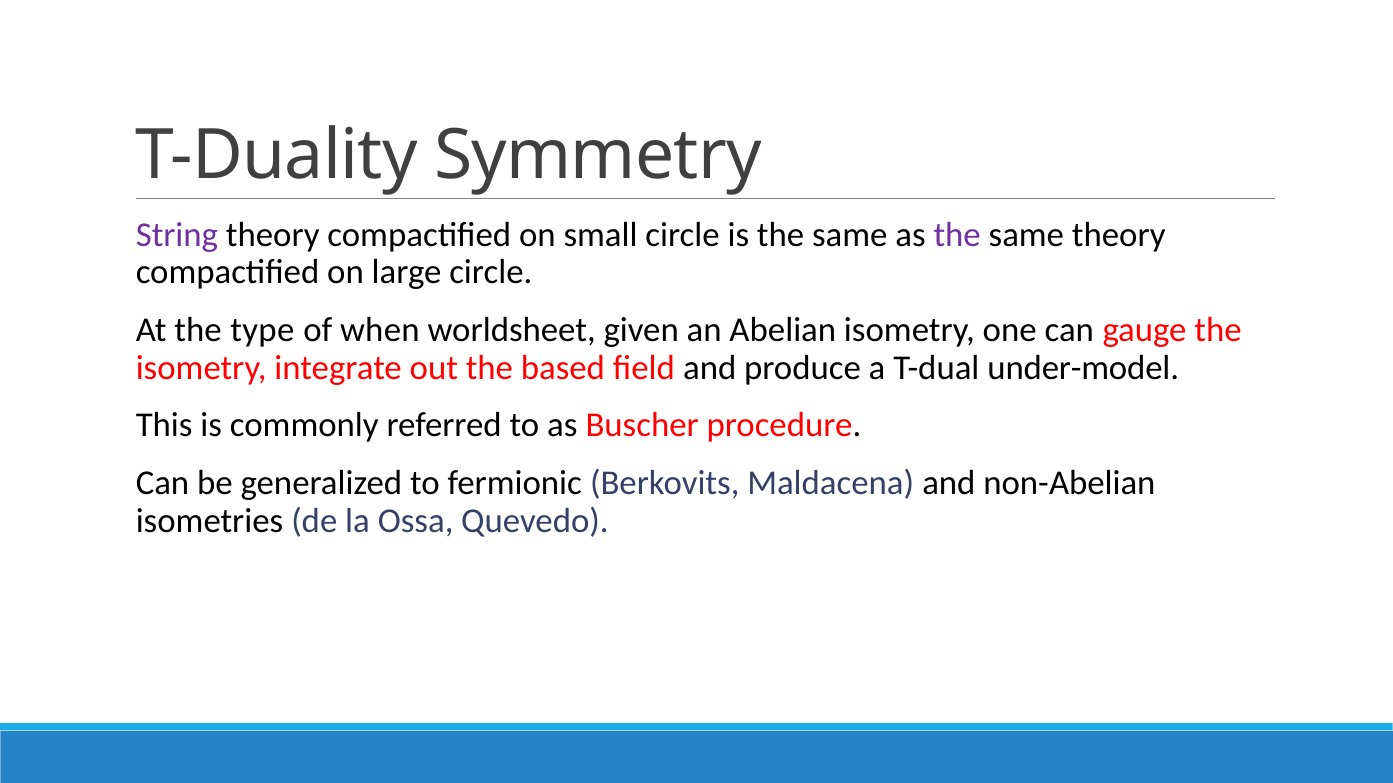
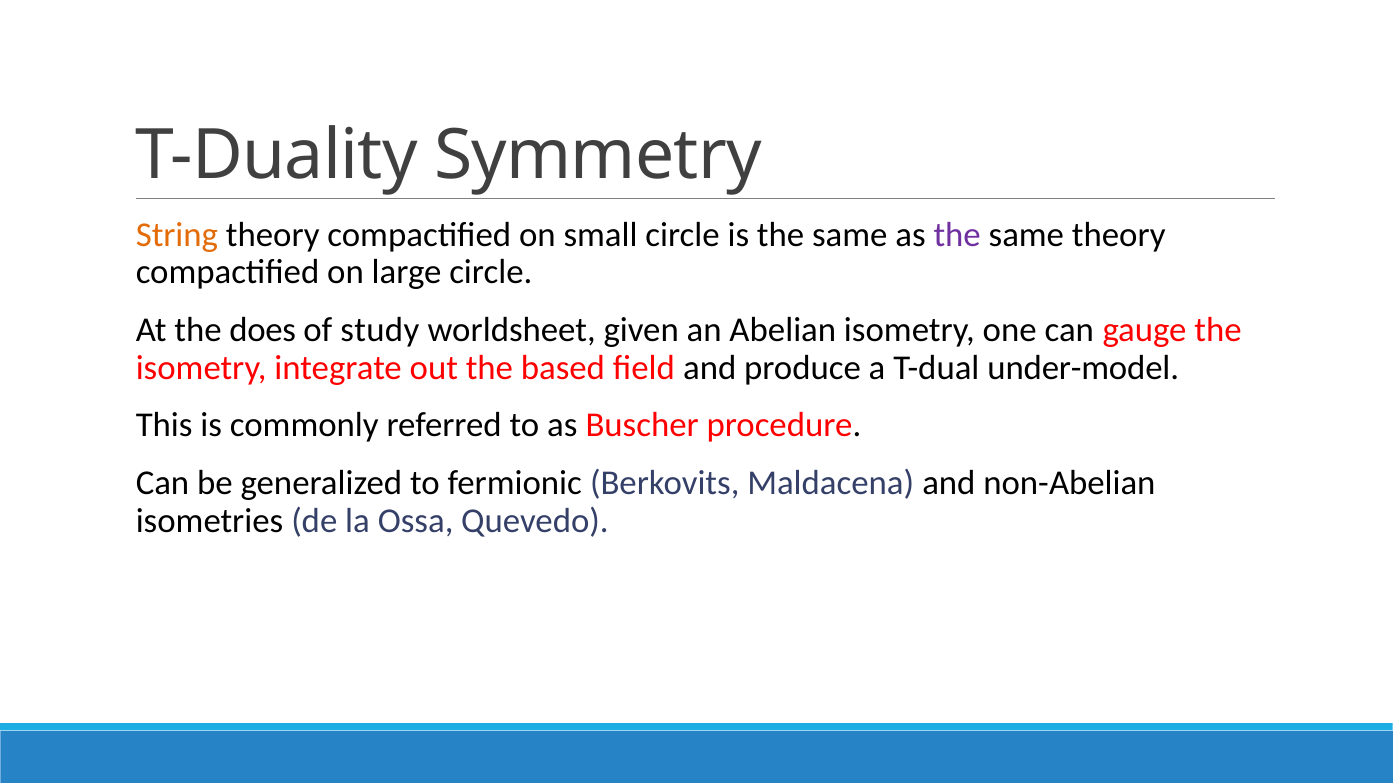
String colour: purple -> orange (177, 235)
type: type -> does (263, 330)
when: when -> study (380, 330)
